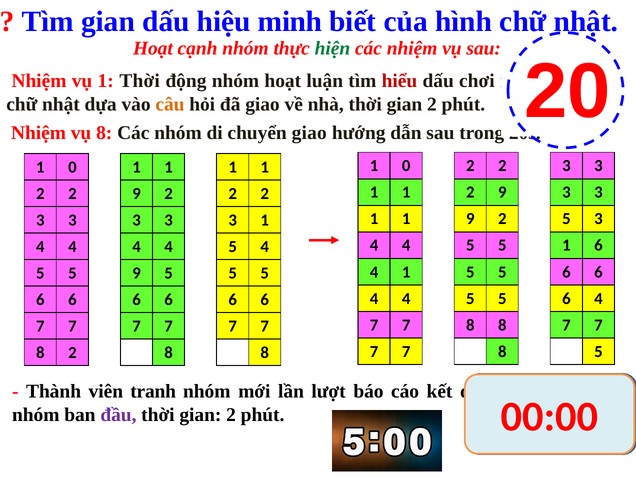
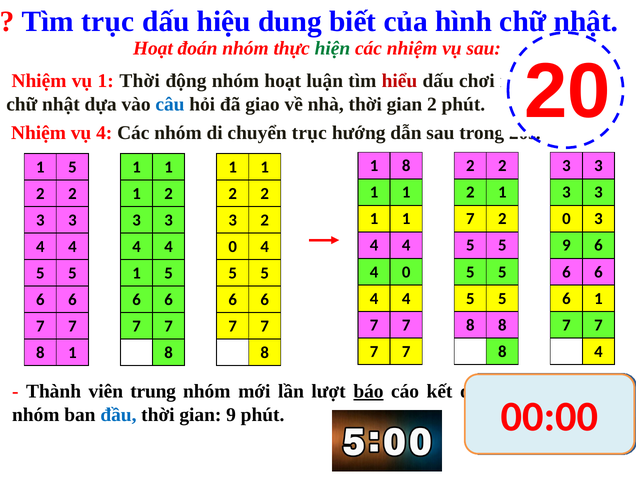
Tìm gian: gian -> trục (108, 22)
minh: minh -> dung (290, 22)
cạnh: cạnh -> đoán (198, 49)
câu colour: orange -> blue (170, 104)
vụ 8: 8 -> 4 (104, 133)
chuyển giao: giao -> trục (309, 133)
0: 0 -> 8 (406, 166)
0: 0 -> 5 (72, 167)
1 2 9: 9 -> 1 (502, 192)
2 2 9: 9 -> 1 (137, 194)
1 1 9: 9 -> 7 (470, 219)
2 5: 5 -> 0 (566, 219)
3 3 3 1: 1 -> 2 (265, 220)
5 1: 1 -> 9 (566, 245)
4 4 4 5: 5 -> 0 (233, 247)
1: 1 -> 0 (406, 272)
5 5 9: 9 -> 1 (137, 273)
5 6 4: 4 -> 1 (598, 298)
8 5: 5 -> 4 (598, 352)
2: 2 -> 1 (72, 353)
tranh: tranh -> trung (153, 391)
báo underline: none -> present (368, 391)
đầu colour: purple -> blue (118, 415)
2: 2 -> 9 (231, 415)
